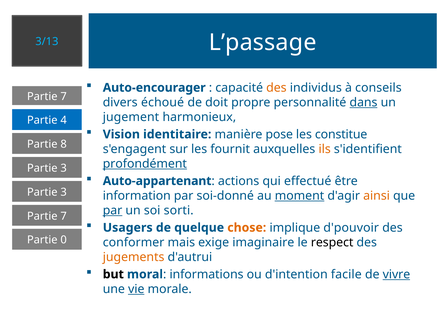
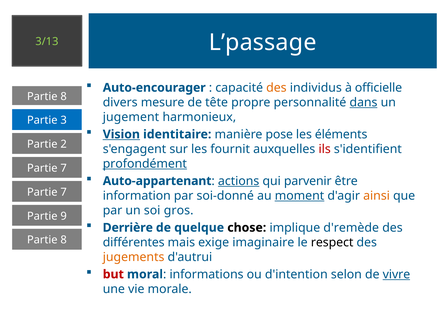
3/13 colour: light blue -> light green (47, 42)
conseils: conseils -> officielle (378, 88)
7: 7 -> 8 (64, 97)
échoué: échoué -> mesure (163, 103)
doit: doit -> tête (217, 103)
4: 4 -> 3 (64, 120)
Vision underline: none -> present (121, 135)
constitue: constitue -> éléments (341, 135)
8: 8 -> 2 (64, 144)
ils colour: orange -> red (325, 149)
3: 3 -> 7 (64, 168)
actions underline: none -> present (239, 181)
effectué: effectué -> parvenir (308, 181)
3: 3 -> 7 (64, 192)
par underline: present -> none (113, 211)
sorti: sorti -> gros (179, 211)
7: 7 -> 9 (64, 216)
Usagers: Usagers -> Derrière (128, 228)
chose colour: orange -> black (247, 228)
d'pouvoir: d'pouvoir -> d'remède (351, 228)
0: 0 -> 8 (64, 240)
conformer: conformer -> différentes (134, 243)
but colour: black -> red (113, 275)
facile: facile -> selon (346, 275)
vie underline: present -> none (136, 289)
